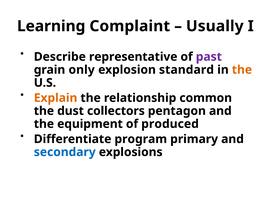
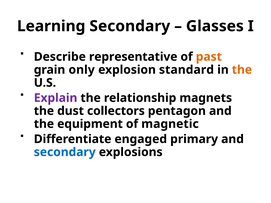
Learning Complaint: Complaint -> Secondary (130, 26)
Usually: Usually -> Glasses (215, 26)
past colour: purple -> orange (209, 57)
Explain colour: orange -> purple (56, 98)
common: common -> magnets (206, 98)
produced: produced -> magnetic (170, 124)
program: program -> engaged (141, 139)
